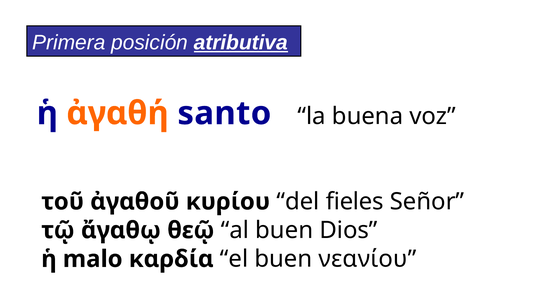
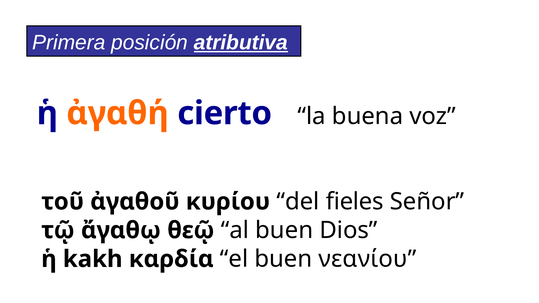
santo: santo -> cierto (225, 113)
malo: malo -> kakh (93, 259)
